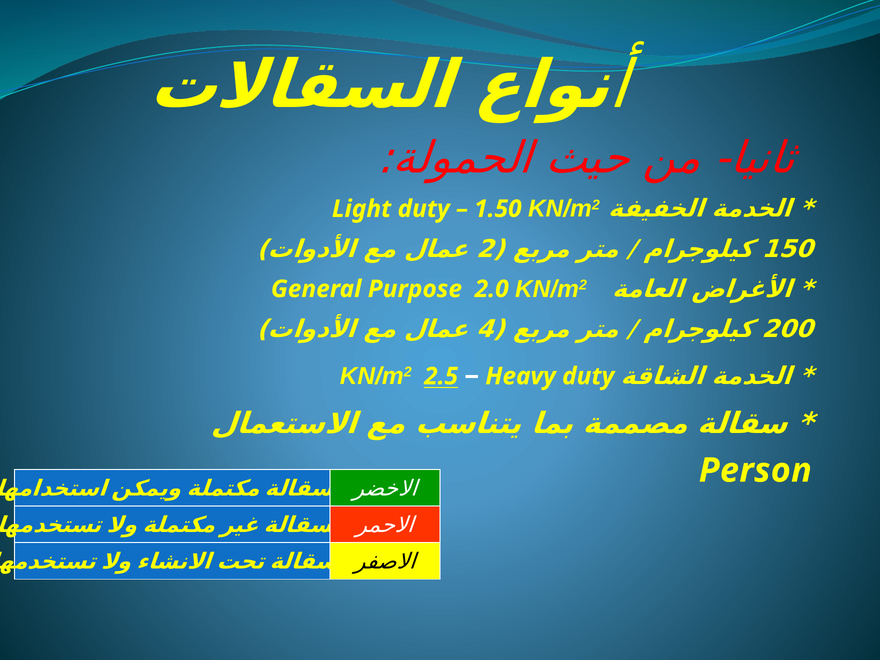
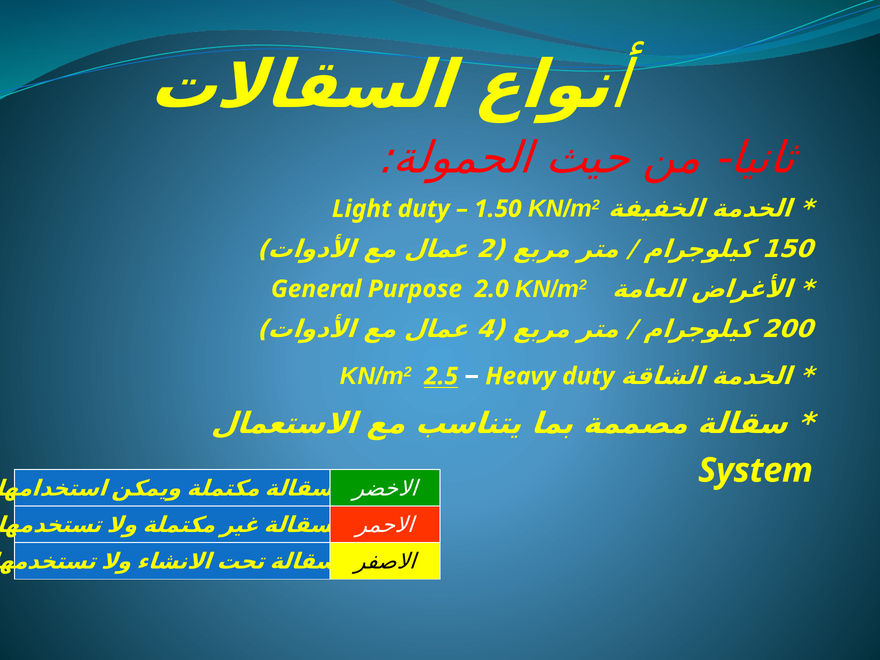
Person: Person -> System (756, 470)
